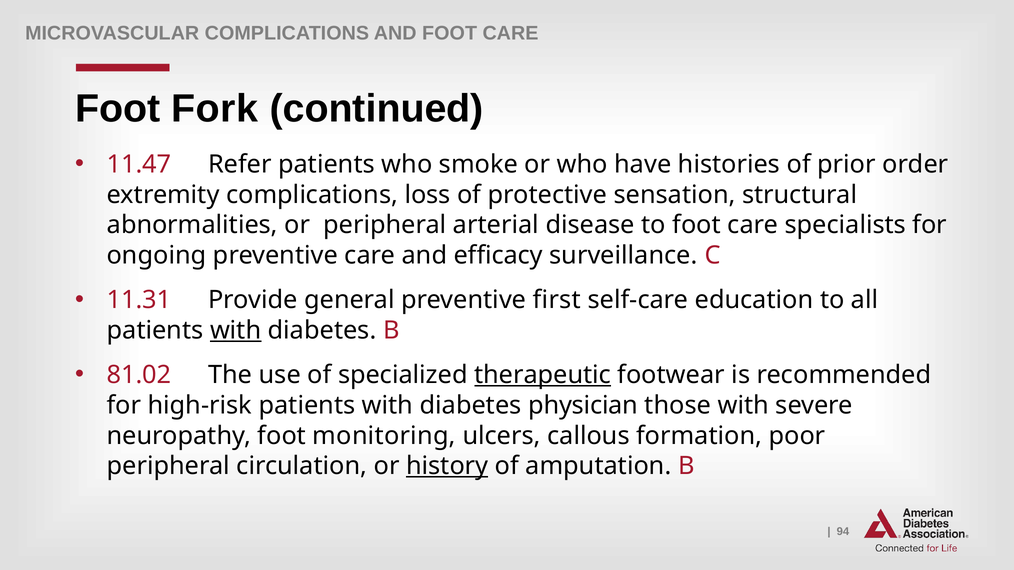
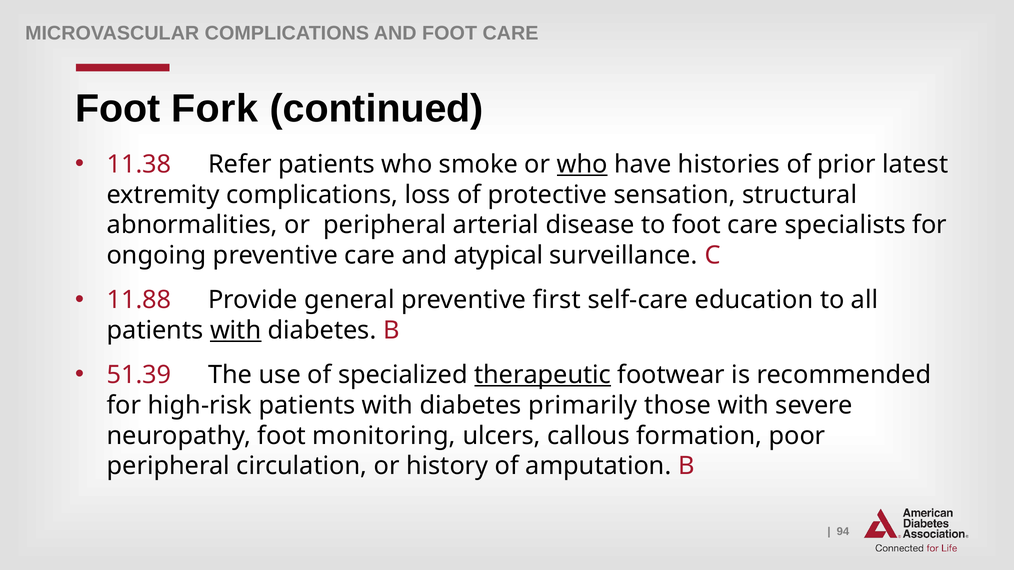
11.47: 11.47 -> 11.38 (139, 164)
who underline: none -> present (582, 164)
order: order -> latest (915, 164)
efficacy: efficacy -> atypical (498, 256)
11.31: 11.31 -> 11.88 (139, 300)
81.02: 81.02 -> 51.39 (139, 375)
physician: physician -> primarily (583, 406)
history underline: present -> none (447, 466)
